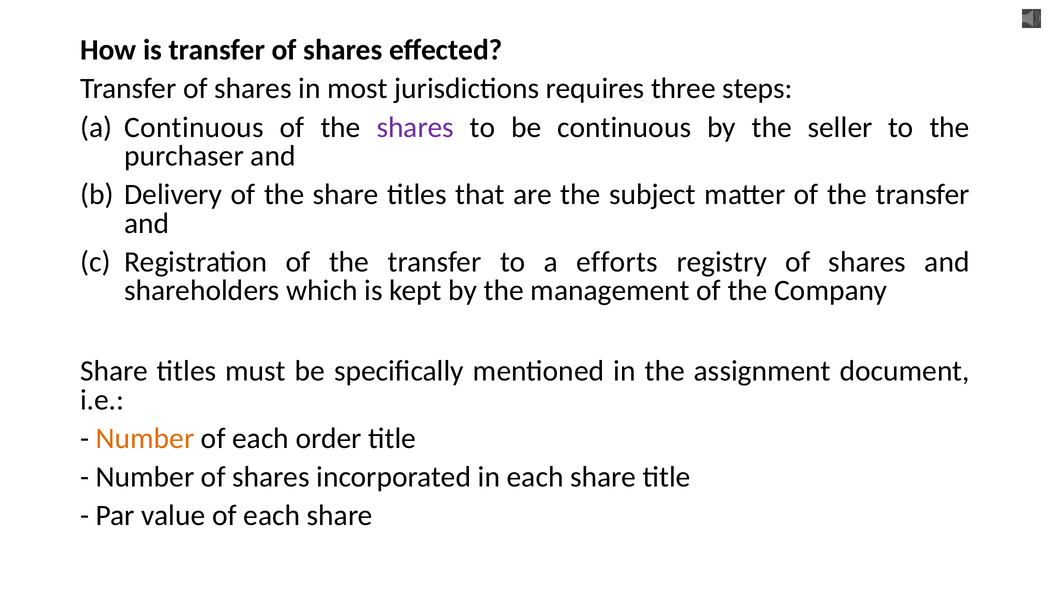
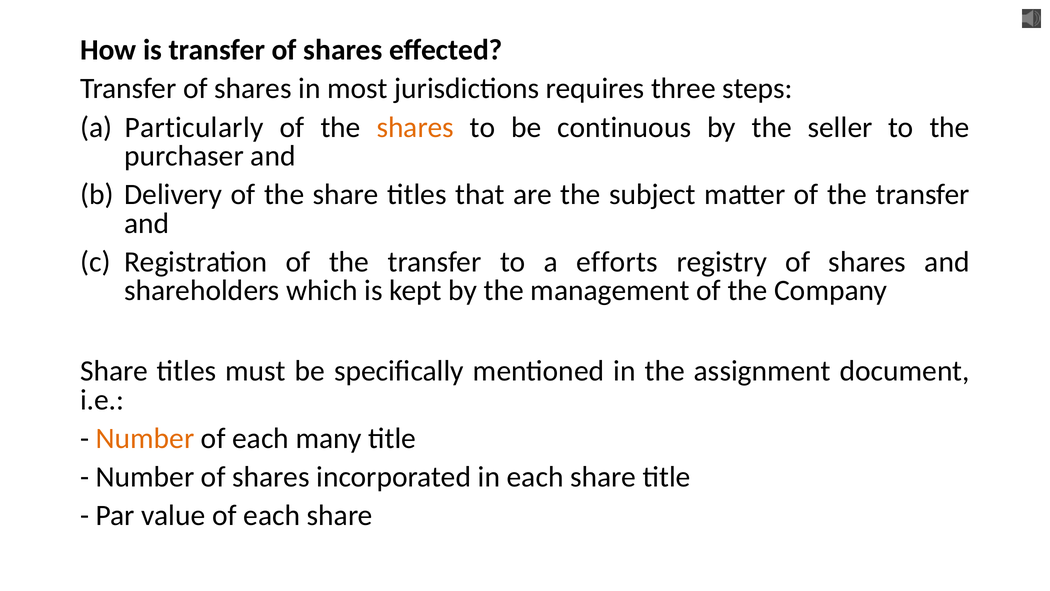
a Continuous: Continuous -> Particularly (194, 127)
shares colour: purple -> orange (415, 127)
order: order -> many (329, 438)
